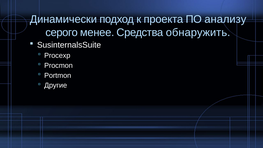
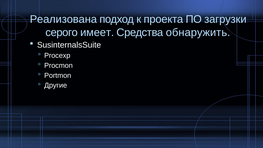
Динамически: Динамически -> Реализована (63, 19)
анализу: анализу -> загрузки (225, 19)
менее: менее -> имеет (97, 33)
